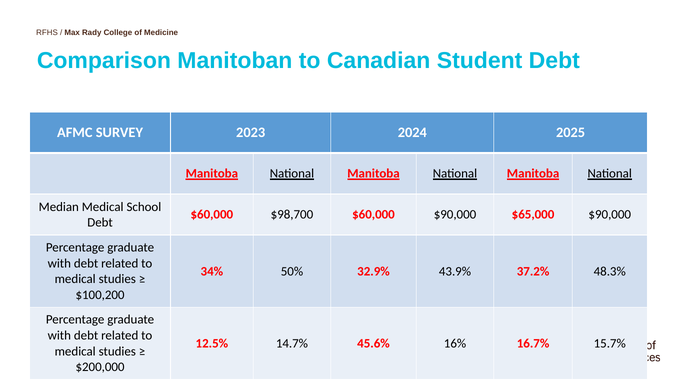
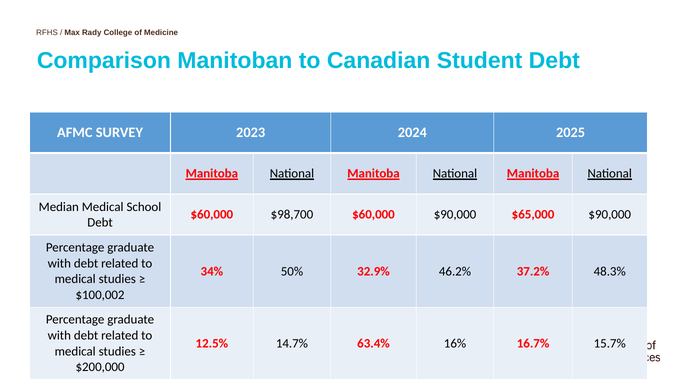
43.9%: 43.9% -> 46.2% (455, 271)
$100,200: $100,200 -> $100,002 (100, 295)
45.6%: 45.6% -> 63.4% (373, 344)
